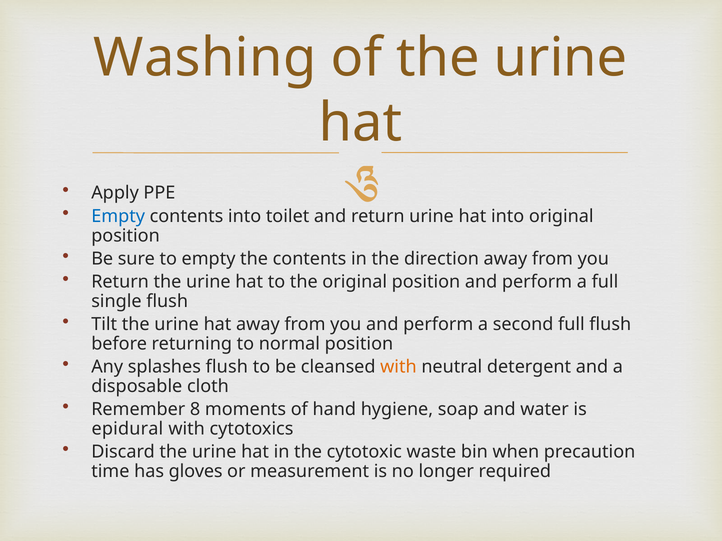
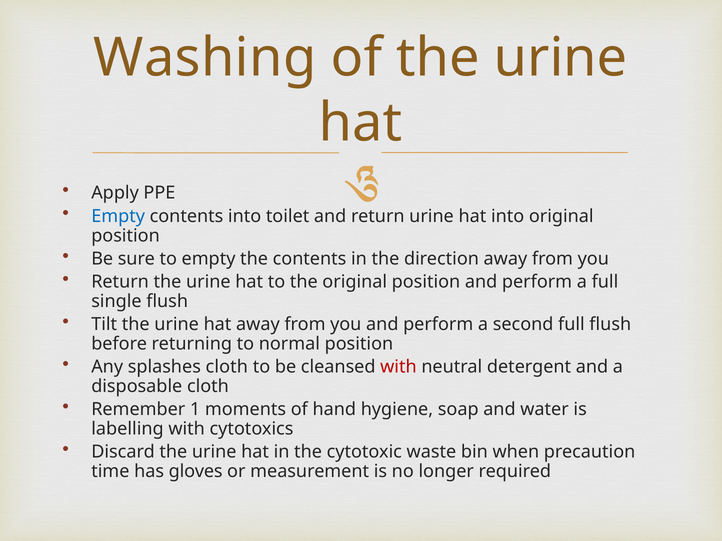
splashes flush: flush -> cloth (227, 367)
with colour: orange -> red (398, 367)
8: 8 -> 1 (195, 410)
epidural: epidural -> labelling (127, 429)
